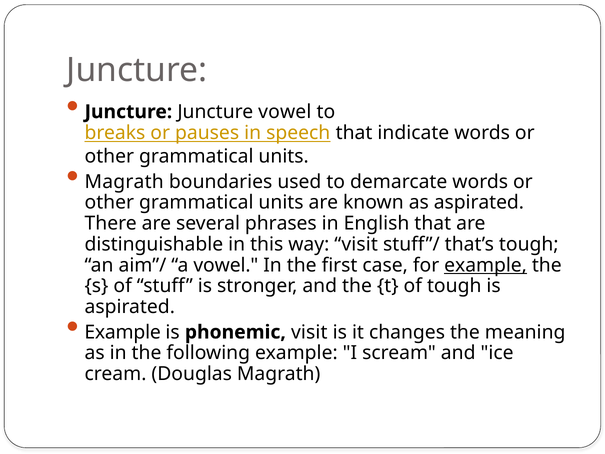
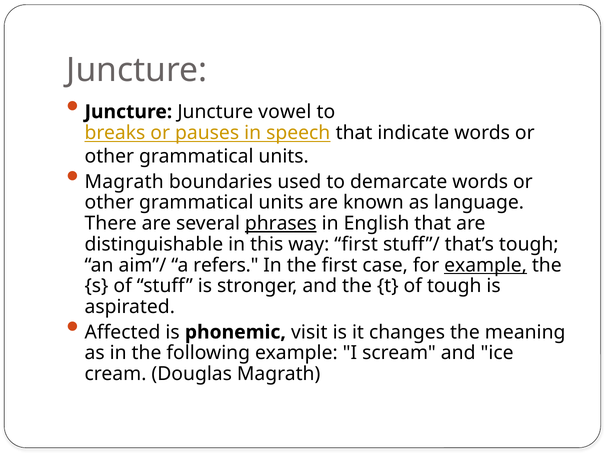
as aspirated: aspirated -> language (479, 202)
phrases underline: none -> present (281, 223)
way visit: visit -> first (356, 244)
a vowel: vowel -> refers (226, 265)
Example: Example -> Affected (123, 332)
